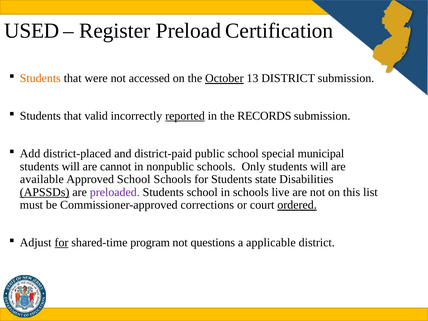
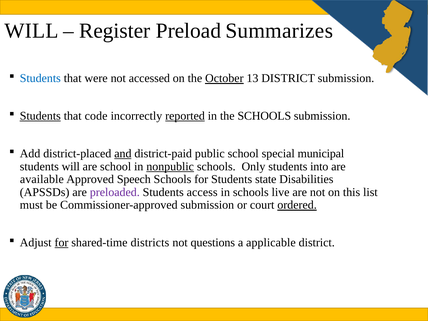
USED: USED -> WILL (32, 31)
Certification: Certification -> Summarizes (279, 31)
Students colour: orange -> blue (40, 78)
Students underline: none -> present (40, 116)
valid: valid -> code (96, 116)
the RECORDS: RECORDS -> SCHOOLS (264, 116)
and underline: none -> present (123, 154)
are cannot: cannot -> school (116, 166)
nonpublic underline: none -> present (170, 166)
Only students will: will -> into (319, 166)
Approved School: School -> Speech (134, 179)
APSSDs underline: present -> none (45, 192)
Students school: school -> access (202, 192)
Commissioner-approved corrections: corrections -> submission (207, 205)
program: program -> districts (150, 243)
